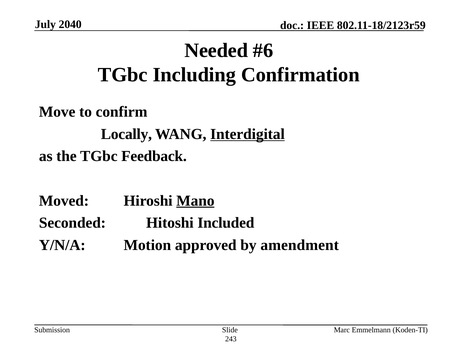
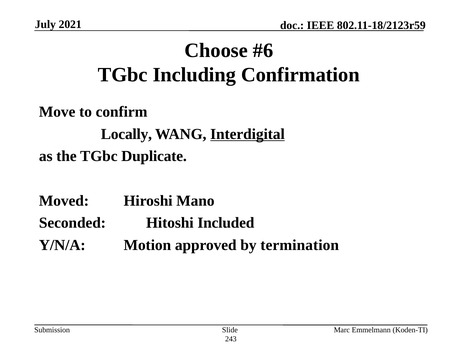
2040: 2040 -> 2021 (70, 24)
Needed: Needed -> Choose (216, 50)
Feedback: Feedback -> Duplicate (154, 156)
Mano underline: present -> none (195, 200)
amendment: amendment -> termination (300, 245)
